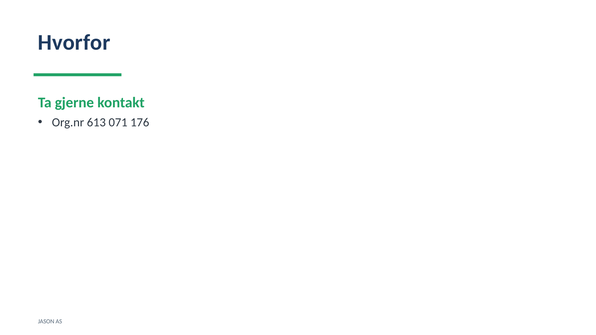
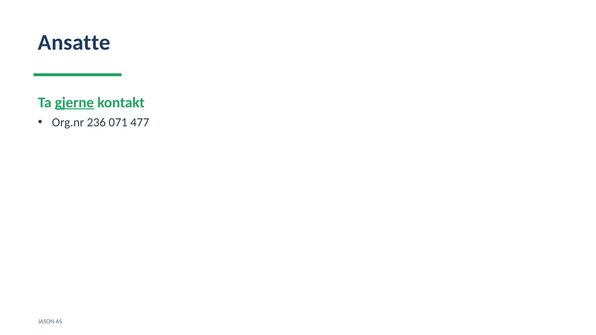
Hvorfor: Hvorfor -> Ansatte (74, 43)
gjerne underline: none -> present (74, 103)
613: 613 -> 236 (96, 123)
176: 176 -> 477 (140, 123)
